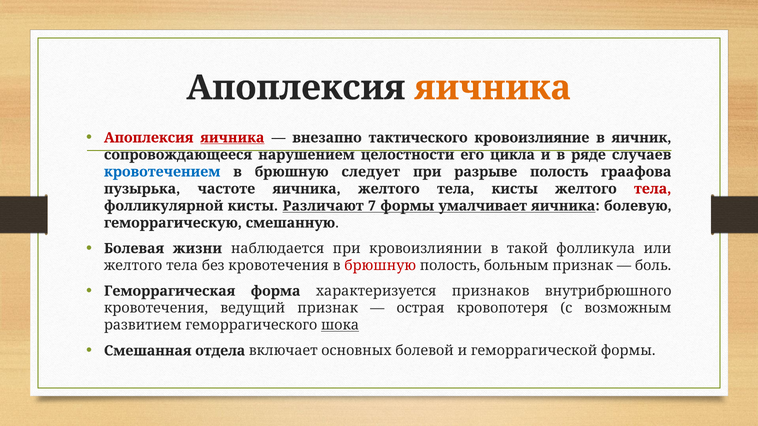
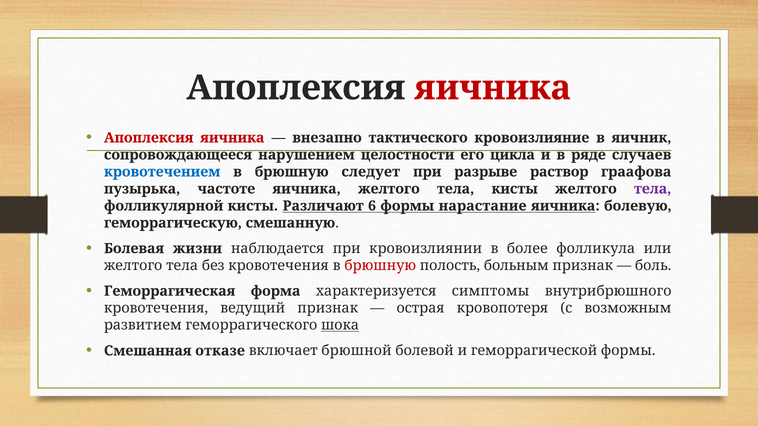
яичника colour: orange -> red (493, 88)
яичника underline: present -> none (232, 138)
разрыве полость: полость -> раствор (559, 172)
тела colour: red -> purple (653, 189)
7: 7 -> 6 (372, 206)
умалчивает: умалчивает -> нарастание (483, 206)
такой: такой -> более (527, 249)
признаков: признаков -> симптомы (491, 291)
отдела: отдела -> отказе (220, 351)
основных: основных -> брюшной (356, 351)
